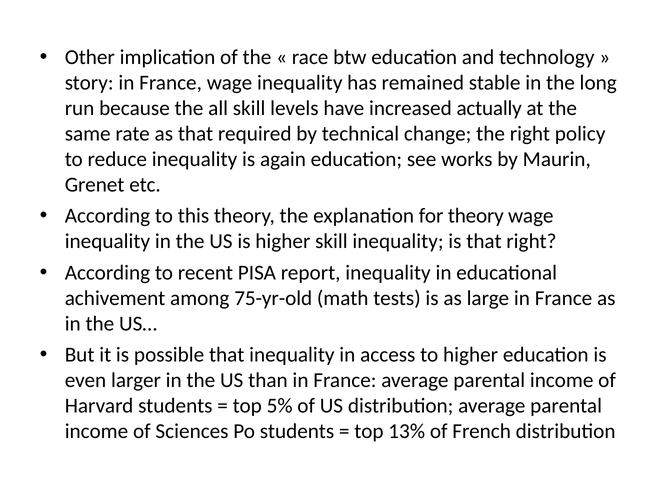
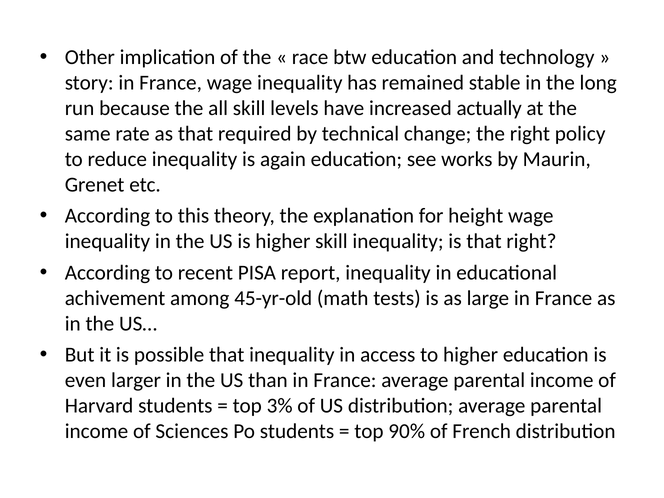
for theory: theory -> height (476, 216)
75-yr-old: 75-yr-old -> 45-yr-old (273, 298)
5%: 5% -> 3% (280, 406)
13%: 13% -> 90% (407, 431)
